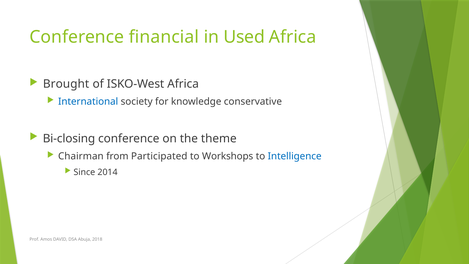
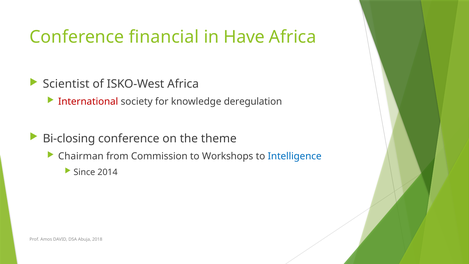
Used: Used -> Have (244, 37)
Brought: Brought -> Scientist (66, 84)
International colour: blue -> red (88, 102)
conservative: conservative -> deregulation (253, 102)
Participated: Participated -> Commission (159, 156)
